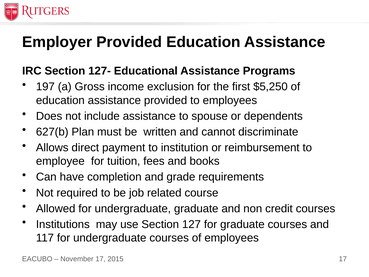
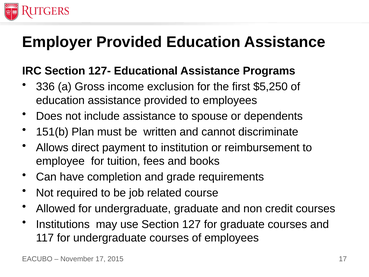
197: 197 -> 336 (45, 87)
627(b: 627(b -> 151(b (52, 132)
